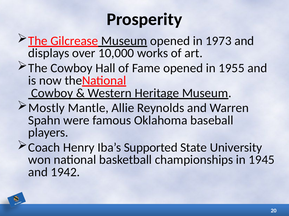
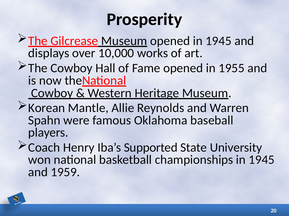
opened in 1973: 1973 -> 1945 (219, 41)
Mostly: Mostly -> Korean (47, 108)
1942: 1942 -> 1959 (65, 173)
